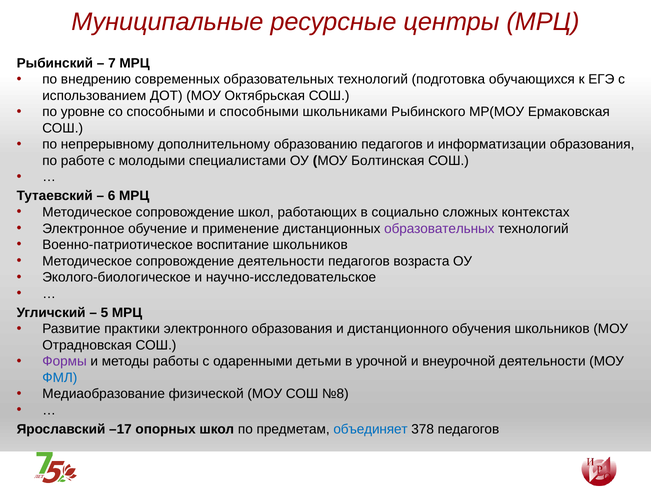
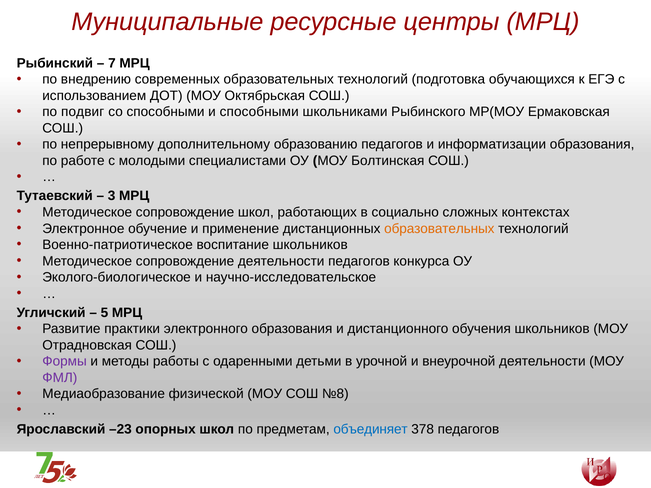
уровне: уровне -> подвиг (83, 112)
6: 6 -> 3 (112, 196)
образовательных colour: purple -> orange (439, 229)
возраста: возраста -> конкурса (421, 261)
ФМЛ colour: blue -> purple (60, 378)
–17: –17 -> –23 (120, 429)
